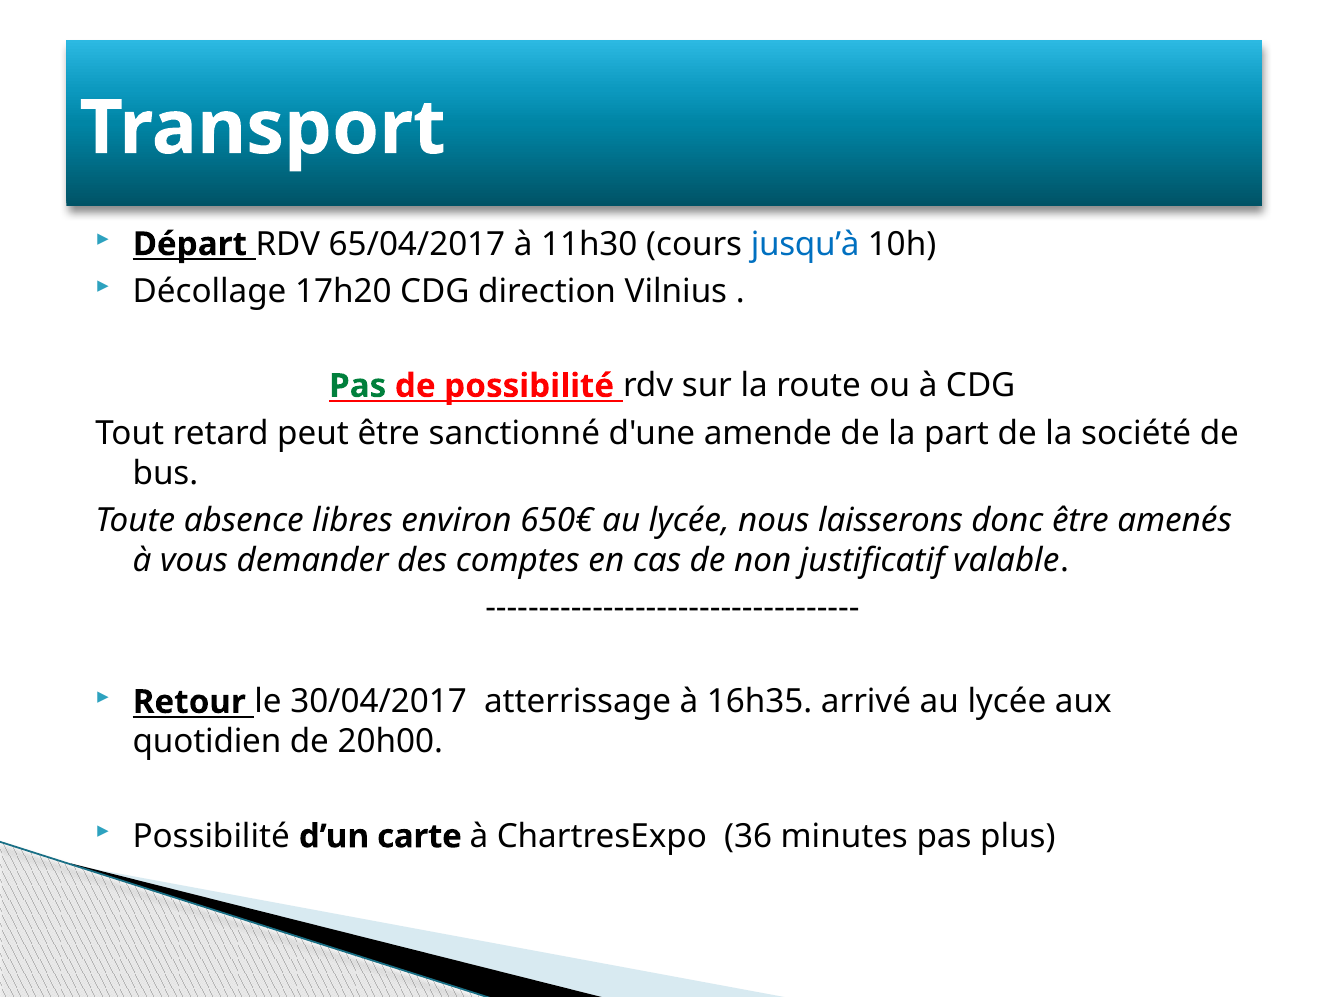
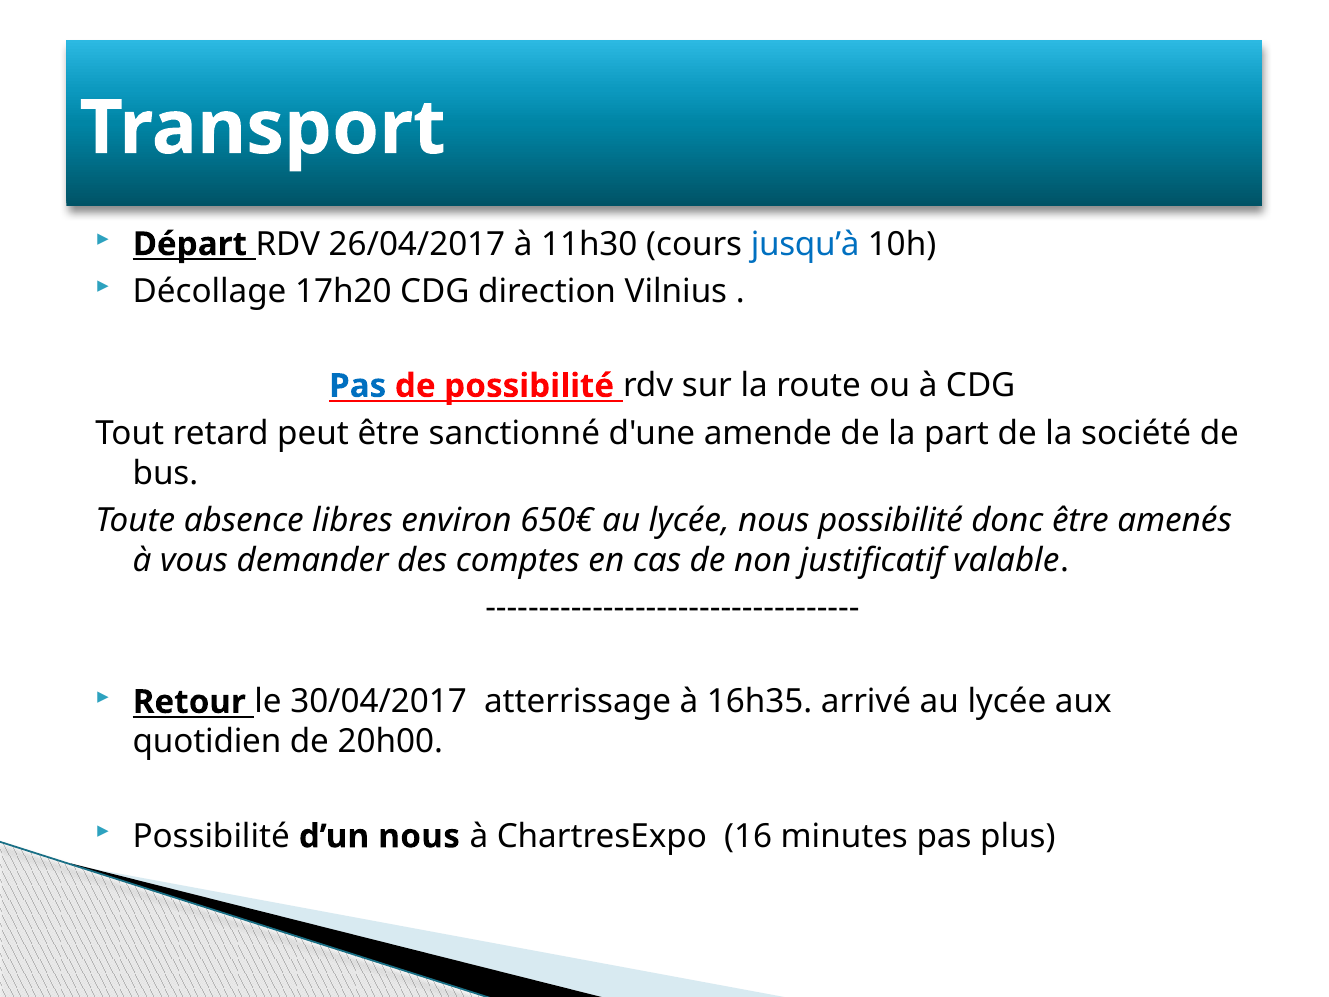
65/04/2017: 65/04/2017 -> 26/04/2017 (417, 244)
Pas colour: green -> blue (358, 386)
nous laisserons: laisserons -> possibilité (891, 520)
d’un carte: carte -> nous (419, 836)
36: 36 -> 16 (748, 836)
